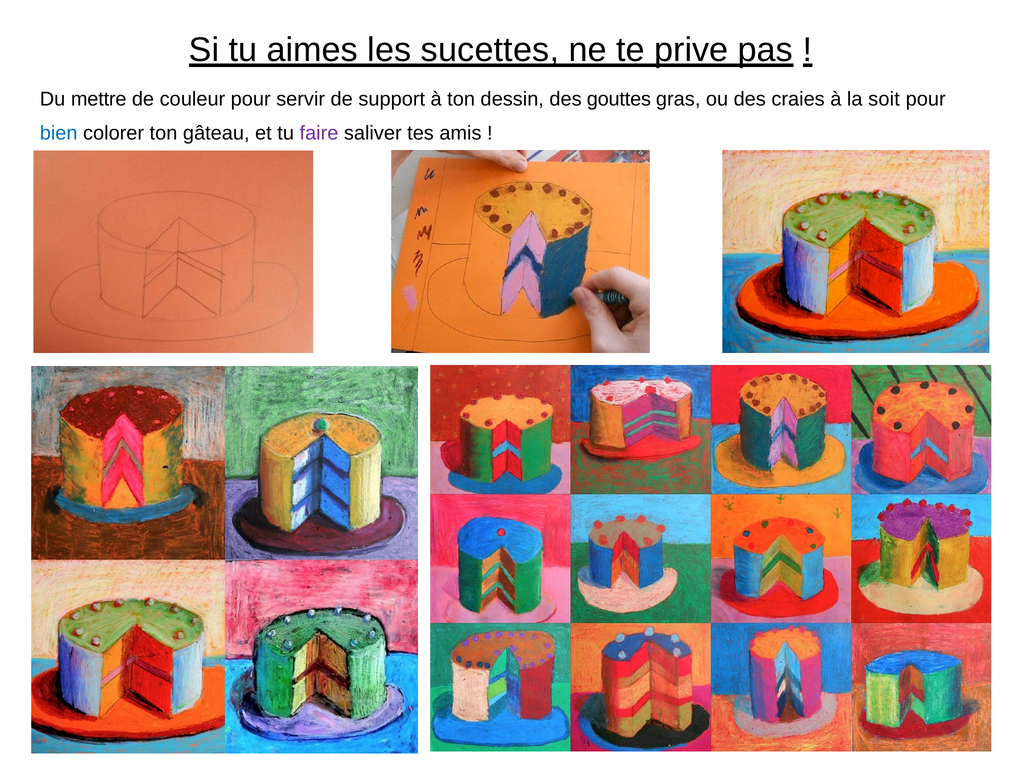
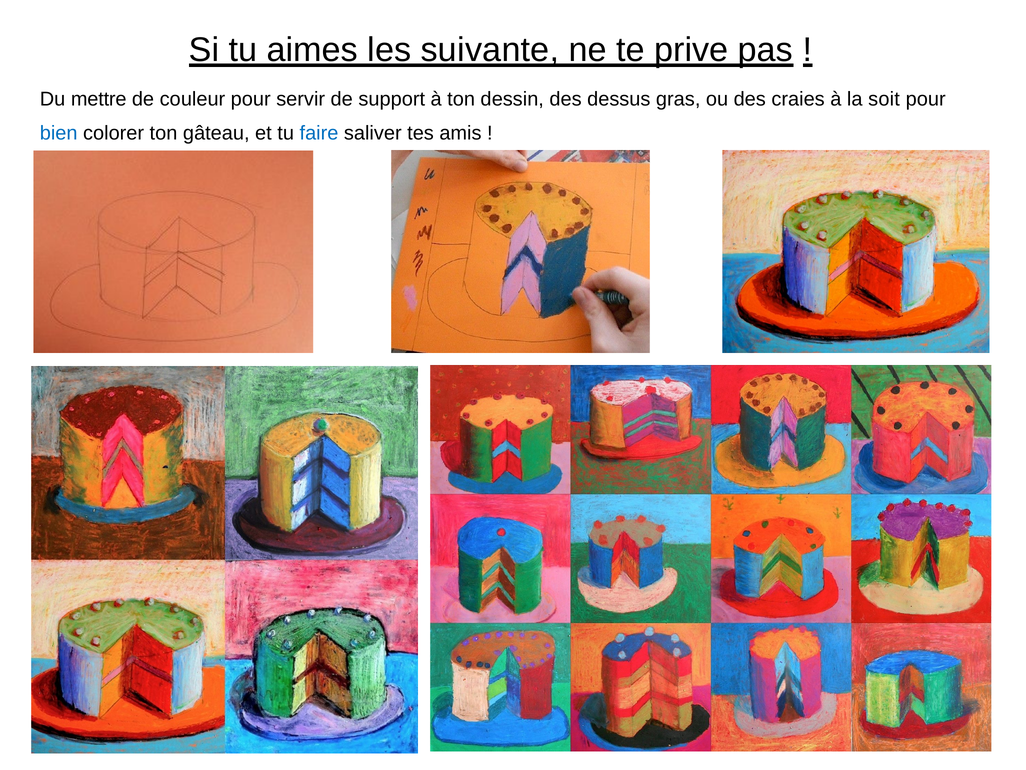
sucettes: sucettes -> suivante (490, 50)
gouttes: gouttes -> dessus (619, 99)
faire colour: purple -> blue (319, 133)
